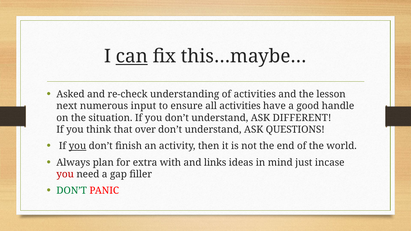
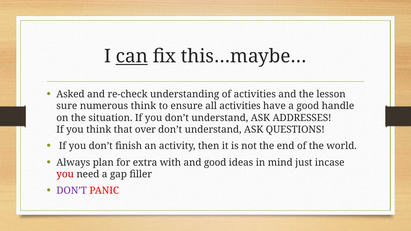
next: next -> sure (67, 106)
numerous input: input -> think (143, 106)
DIFFERENT: DIFFERENT -> ADDRESSES (302, 118)
you underline: present -> none (77, 146)
and links: links -> good (215, 163)
DON’T colour: green -> purple (72, 191)
